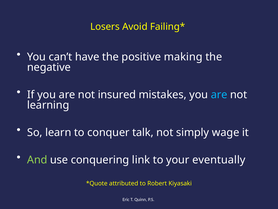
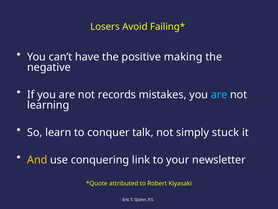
insured: insured -> records (117, 95)
wage: wage -> stuck (226, 132)
And colour: light green -> yellow (37, 160)
eventually: eventually -> newsletter (219, 160)
